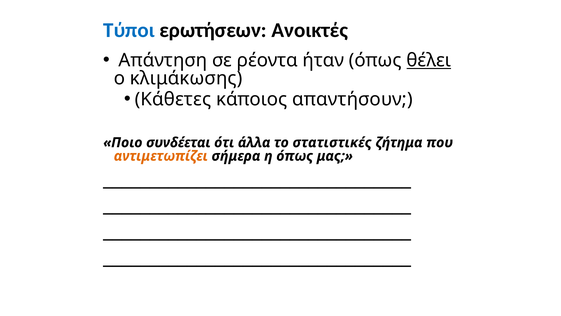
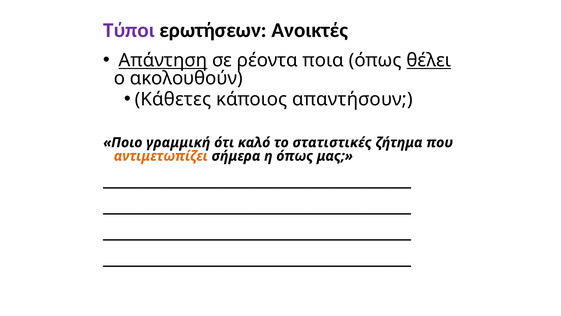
Τύποι colour: blue -> purple (129, 30)
Απάντηση underline: none -> present (163, 60)
ήταν: ήταν -> ποια (323, 60)
κλιμάκωσης: κλιμάκωσης -> ακολουθούν (186, 78)
συνδέεται: συνδέεται -> γραμμική (178, 142)
άλλα: άλλα -> καλό (254, 142)
